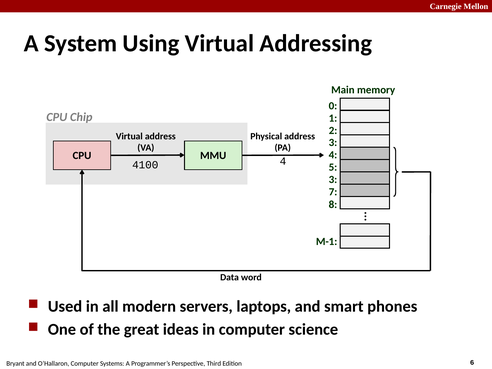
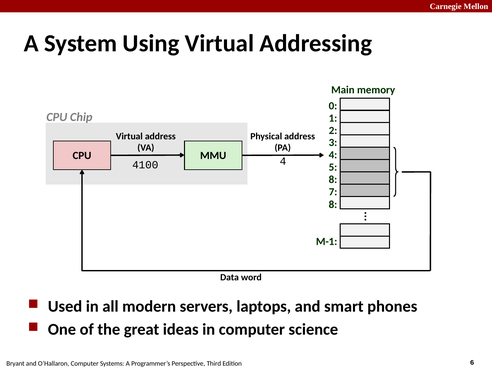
3: 3 -> 8 (333, 180)
